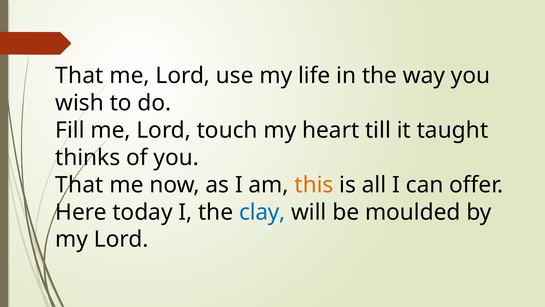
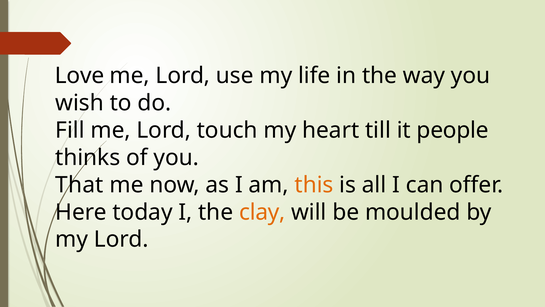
That: That -> Love (80, 76)
taught: taught -> people (453, 130)
clay colour: blue -> orange (262, 212)
